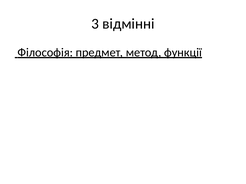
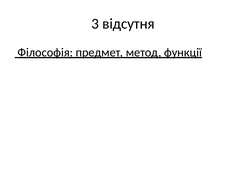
відмінні: відмінні -> відсутня (129, 24)
